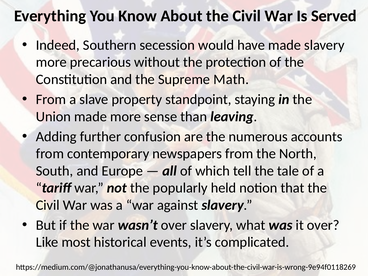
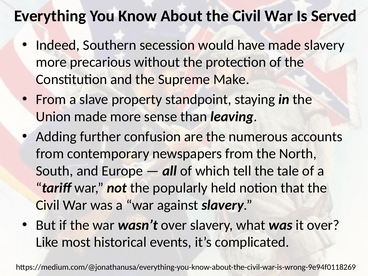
Math: Math -> Make (231, 79)
